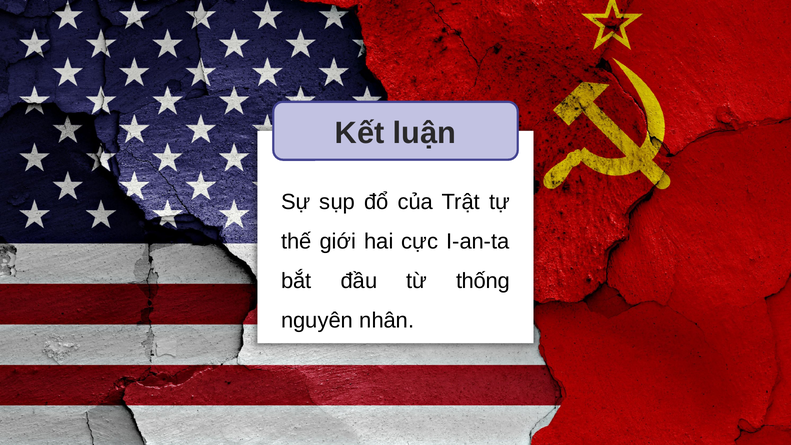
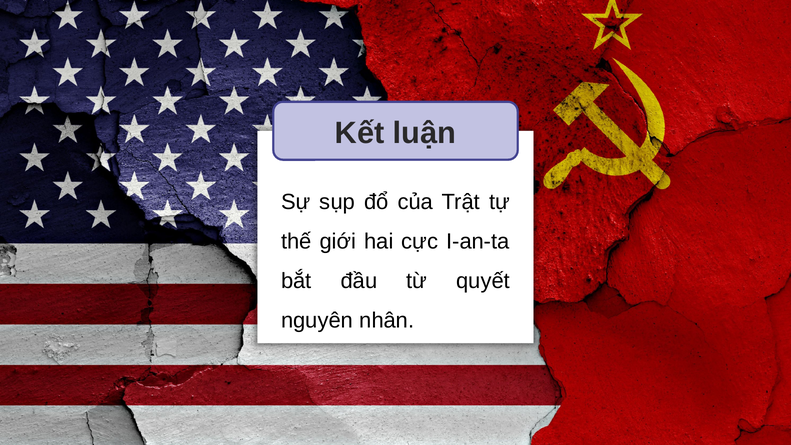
thống: thống -> quyết (483, 281)
